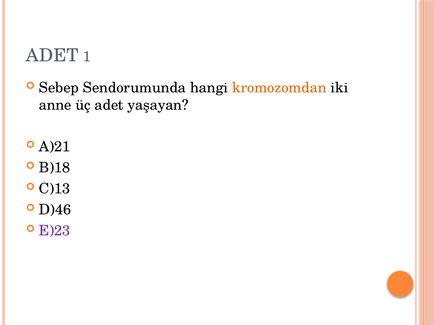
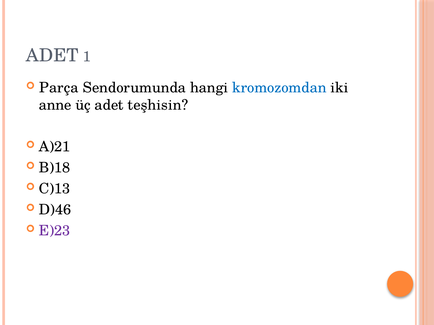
Sebep: Sebep -> Parça (59, 88)
kromozomdan colour: orange -> blue (279, 88)
yaşayan: yaşayan -> teşhisin (158, 105)
